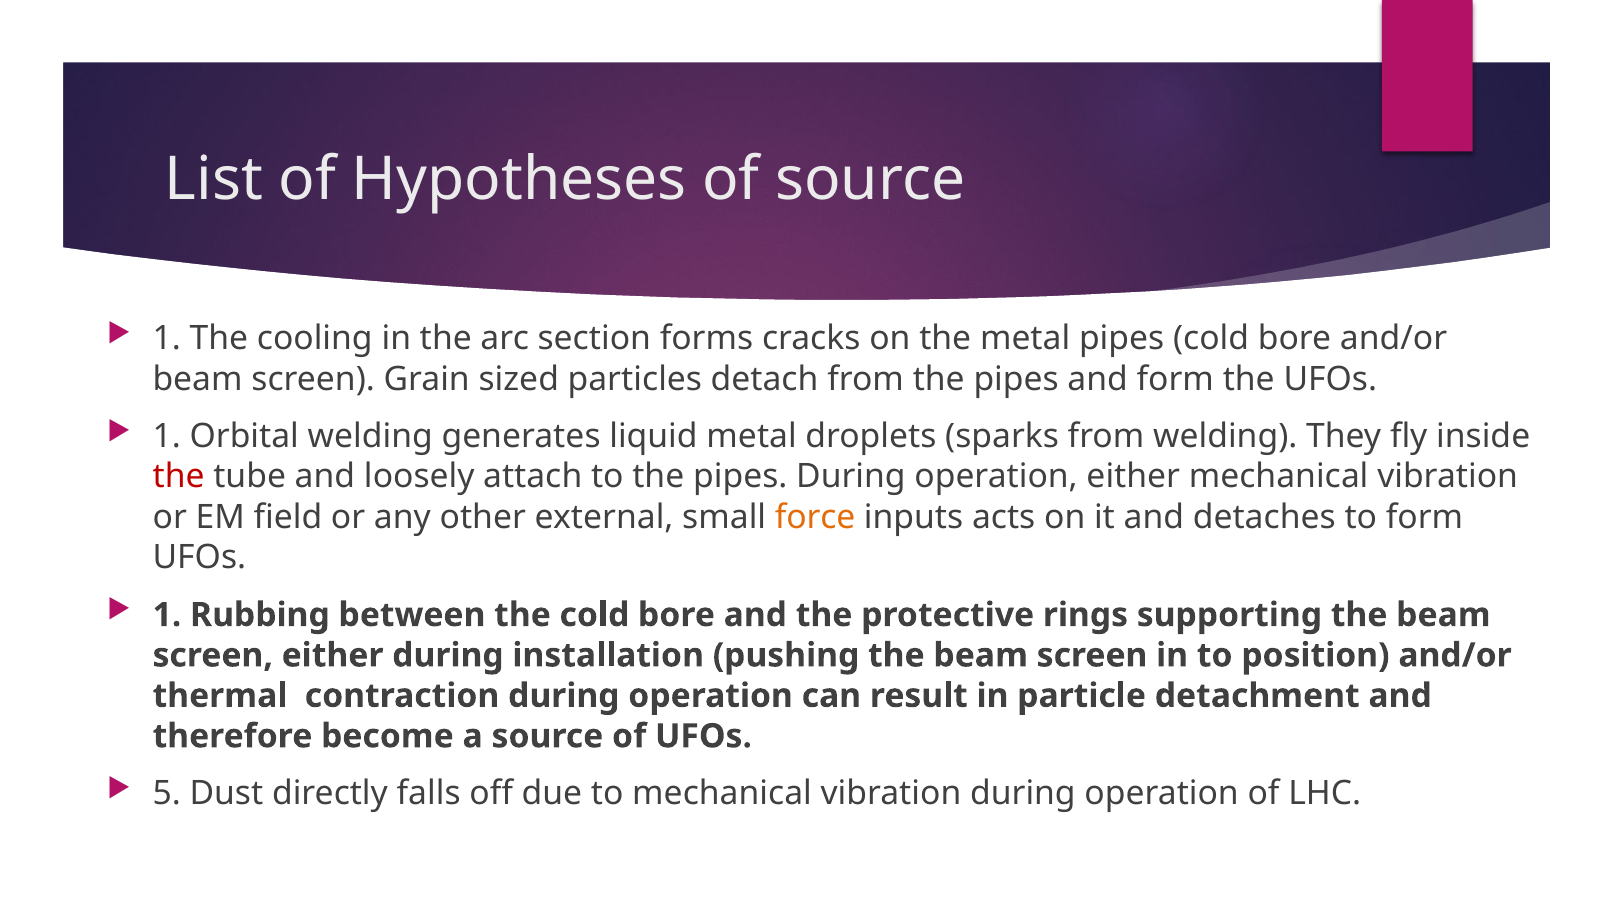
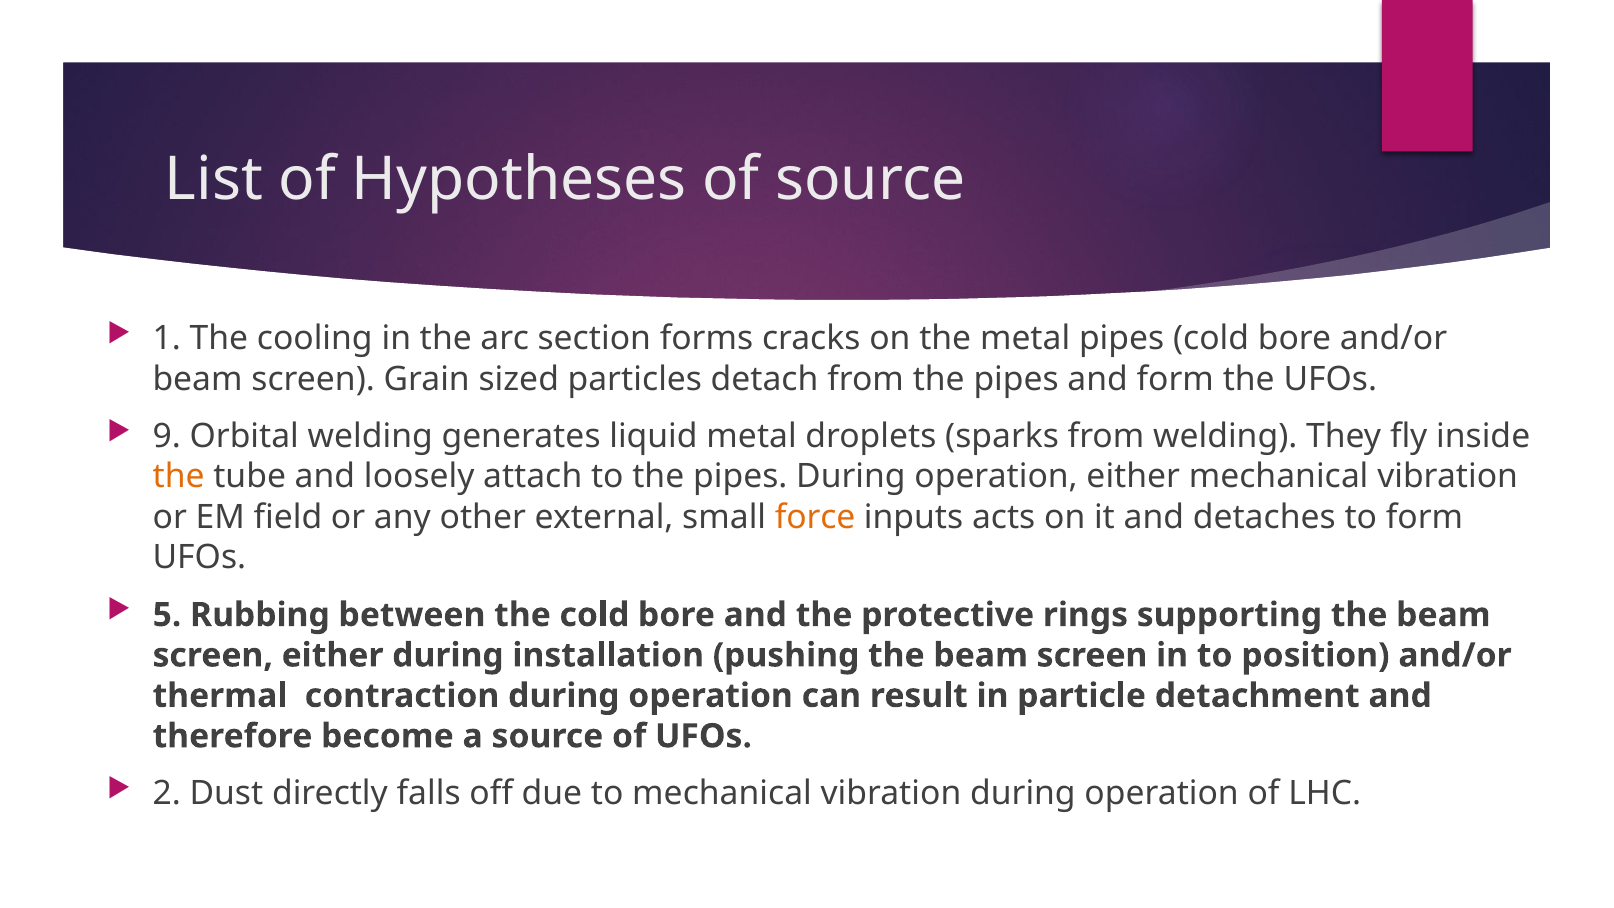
1: 1 -> 9 (167, 436)
the colour: red -> orange (179, 477)
1: 1 -> 5 (167, 615)
5: 5 -> 2 (167, 793)
